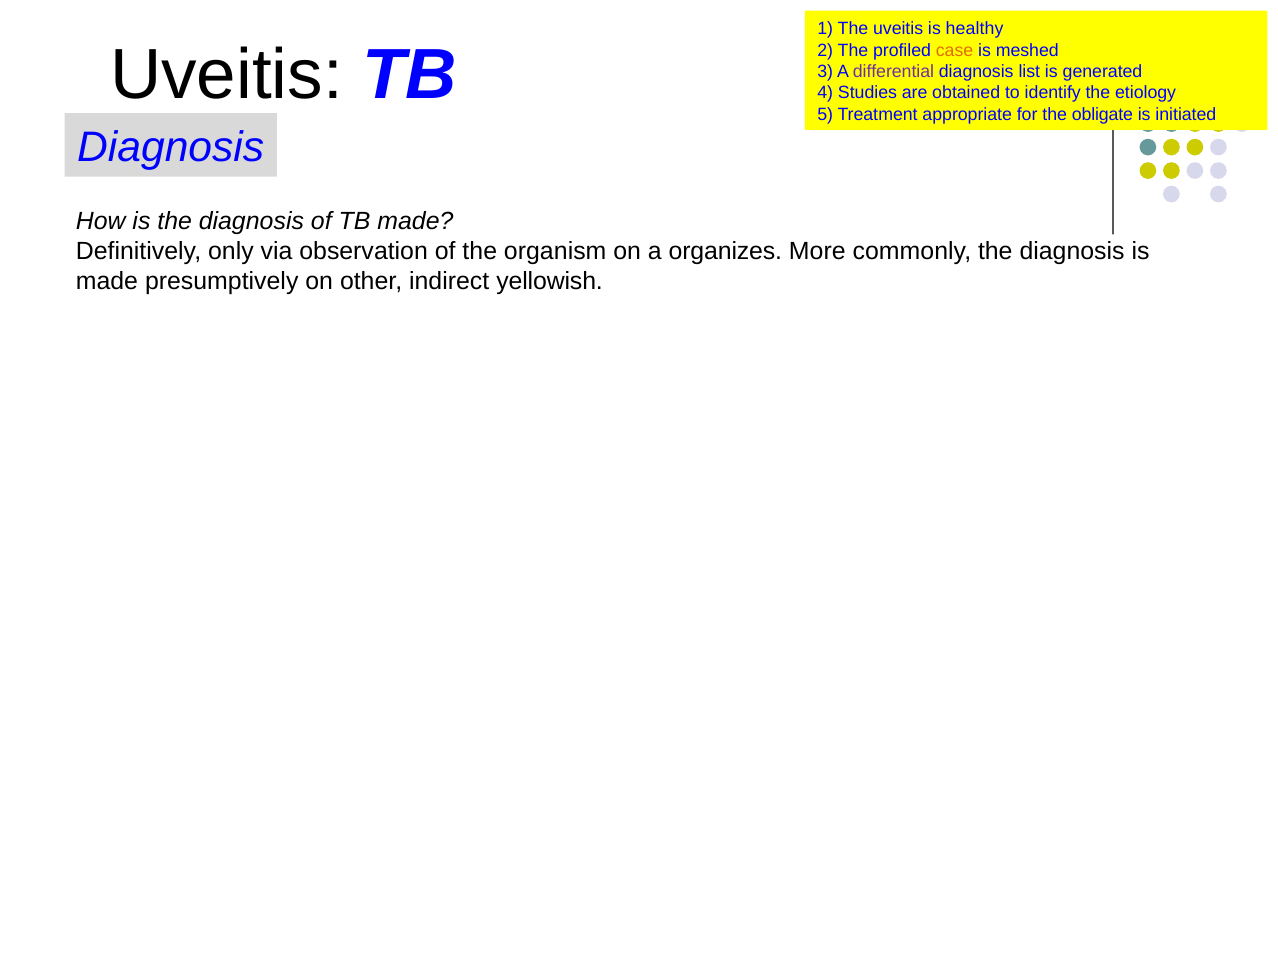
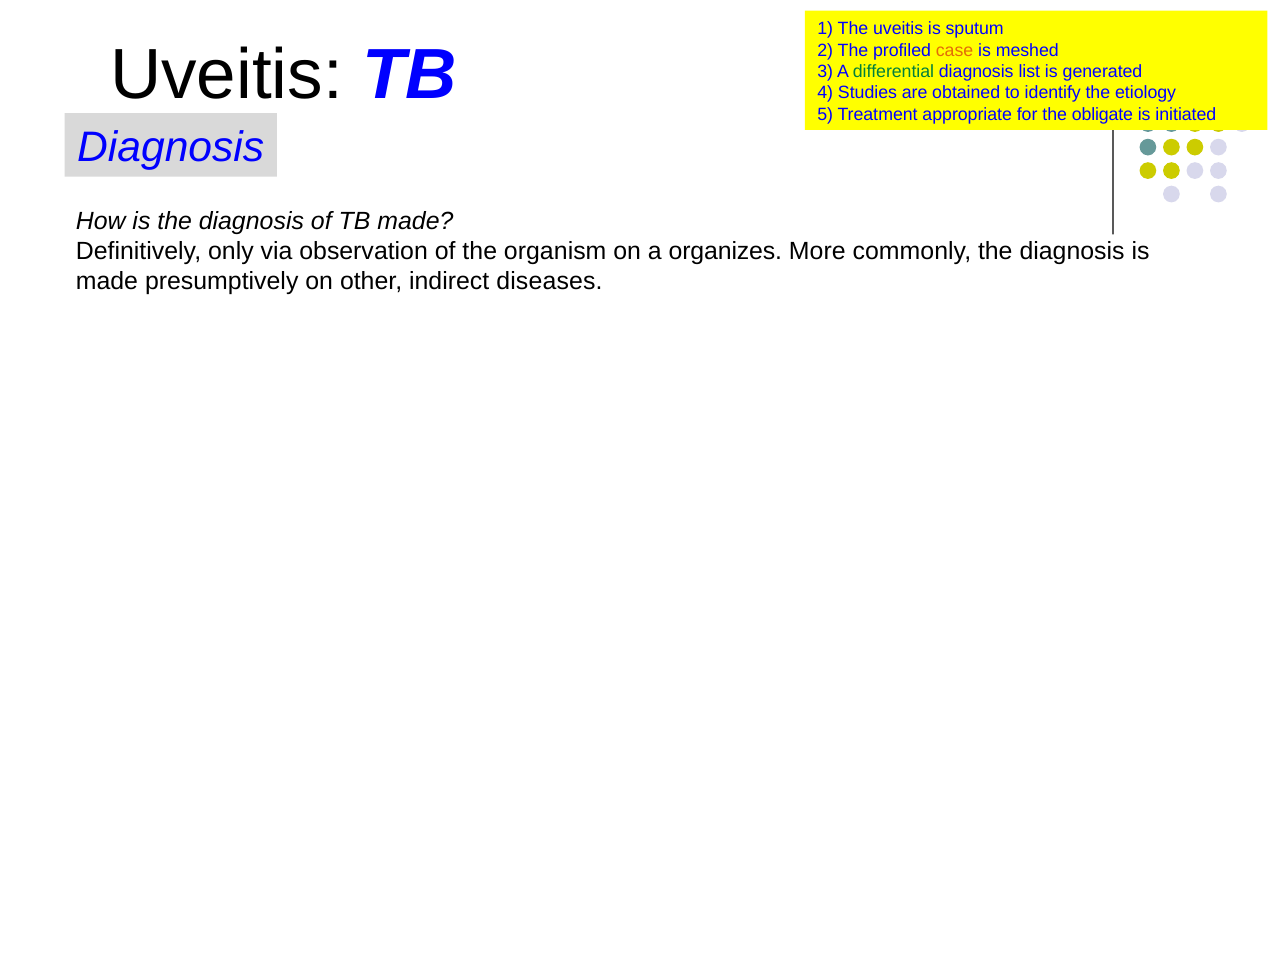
healthy: healthy -> sputum (975, 29)
differential colour: purple -> green (893, 71)
yellowish: yellowish -> diseases (549, 281)
